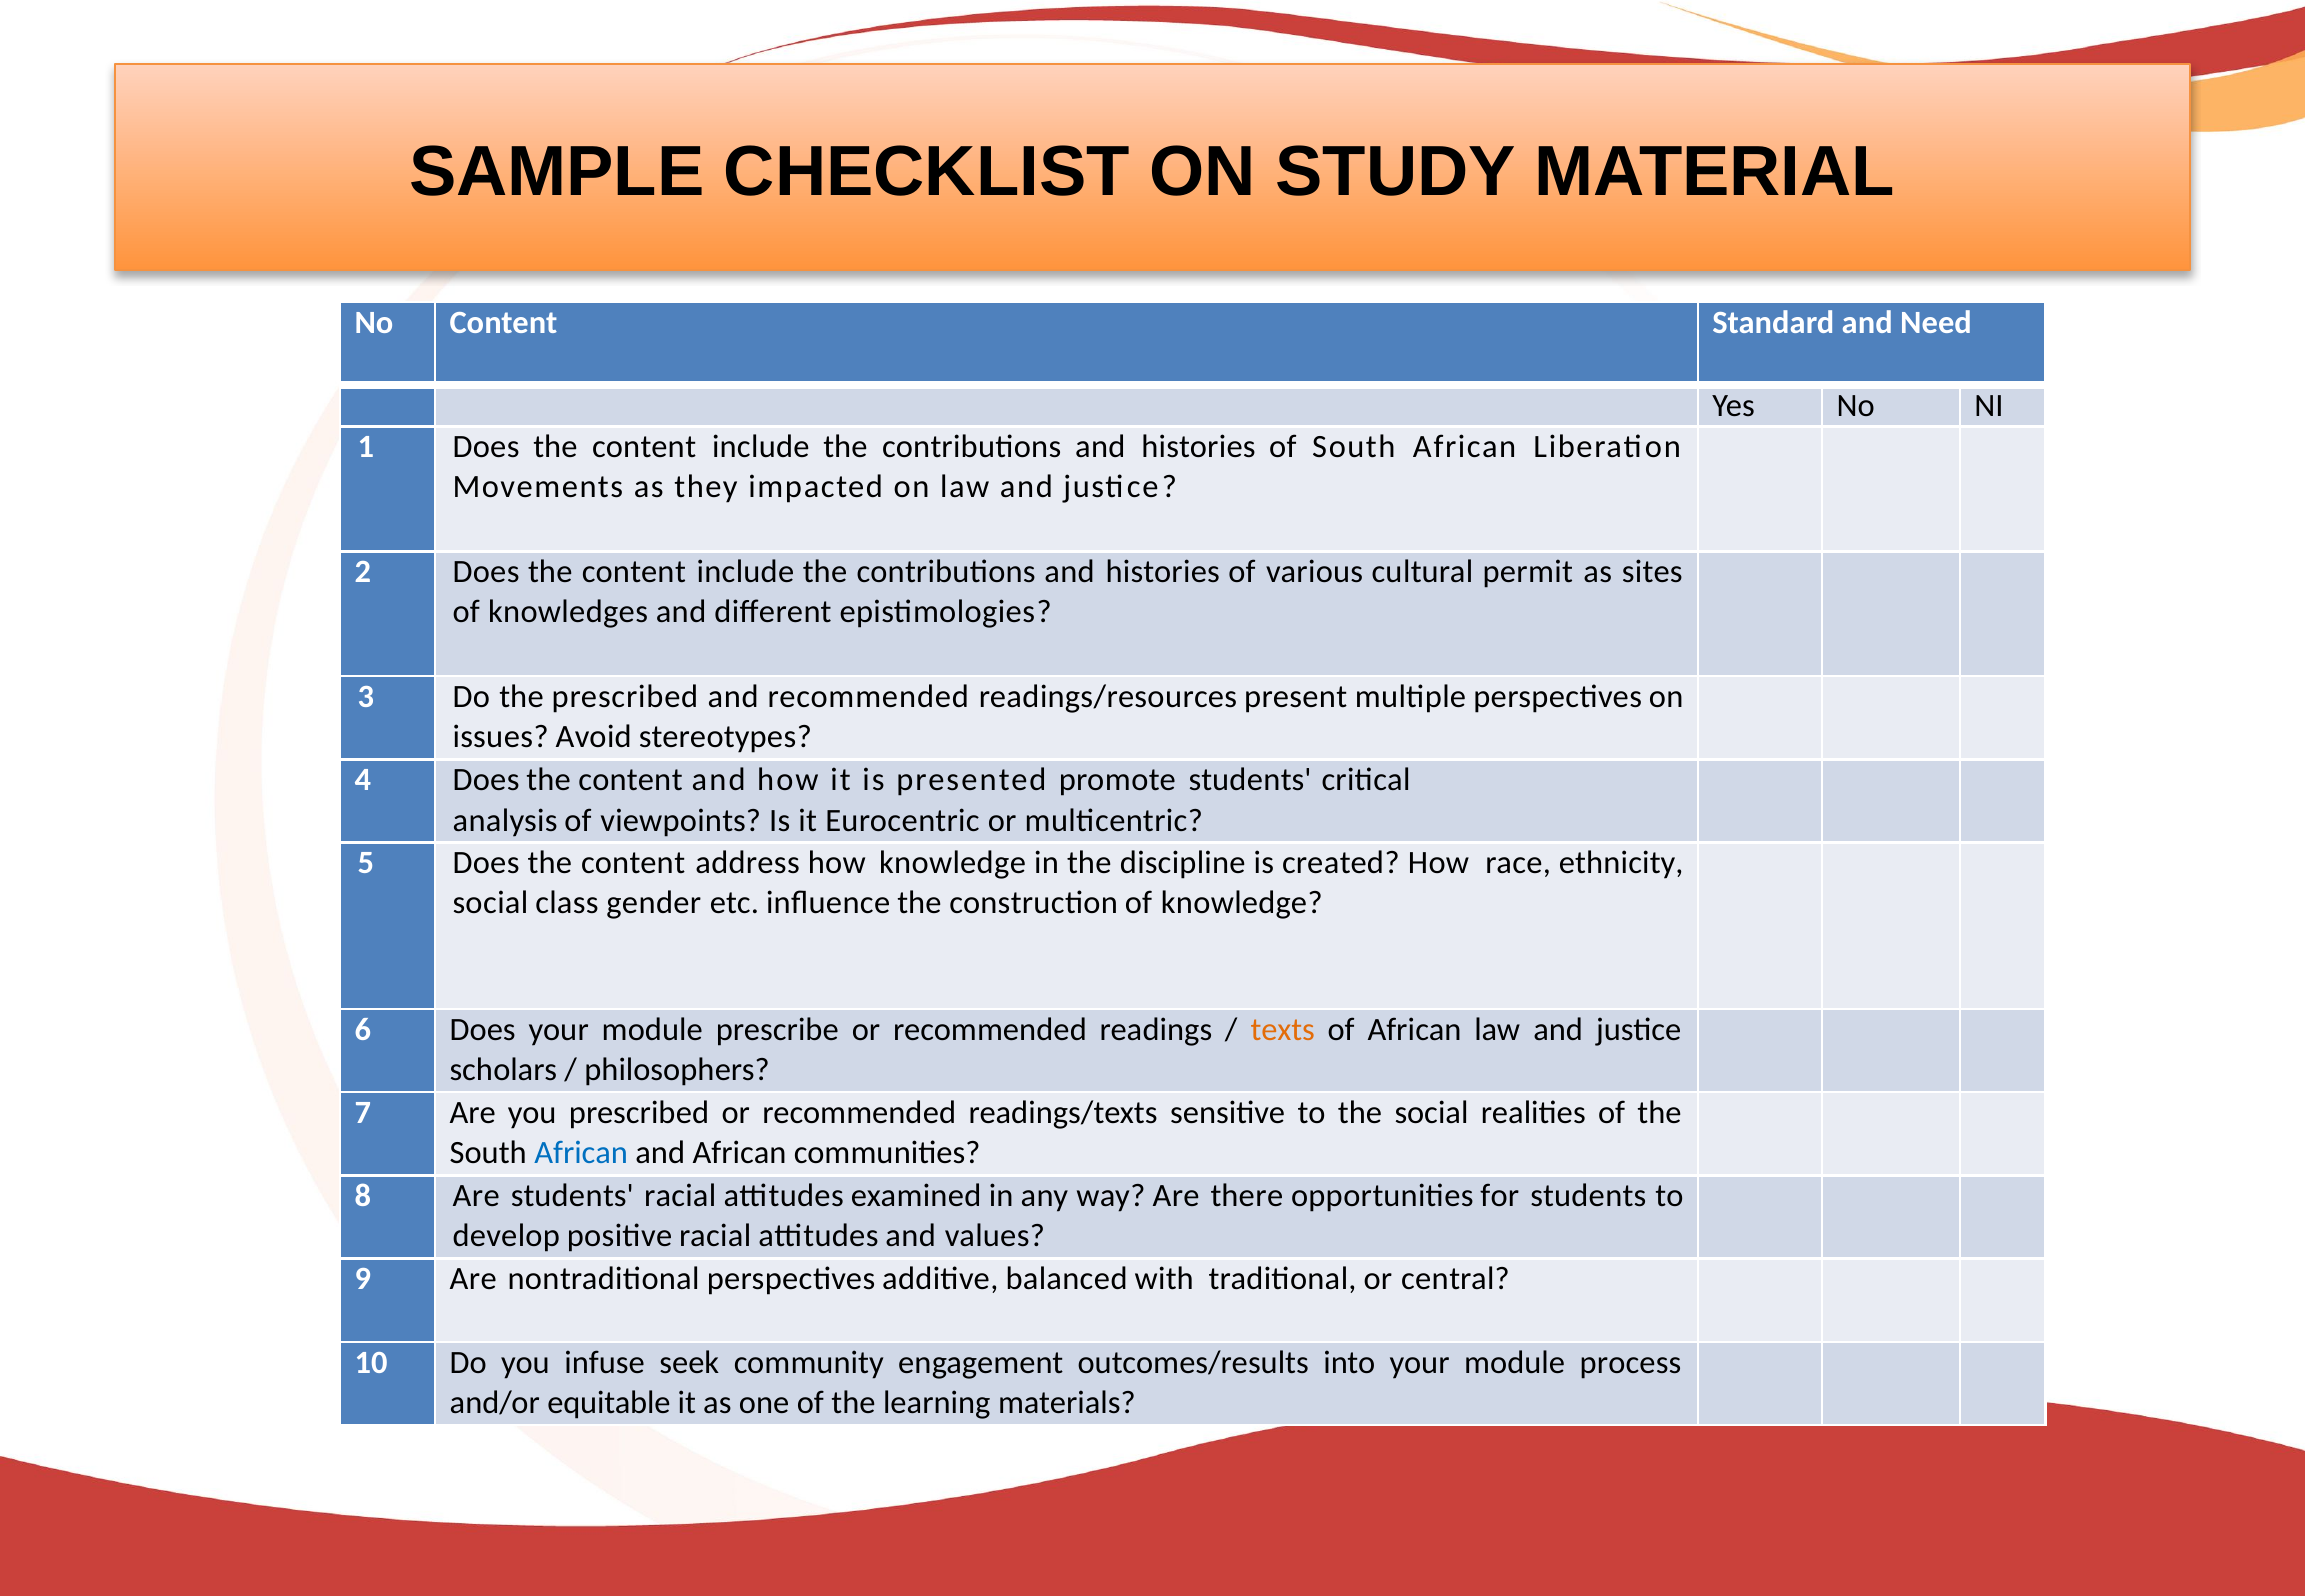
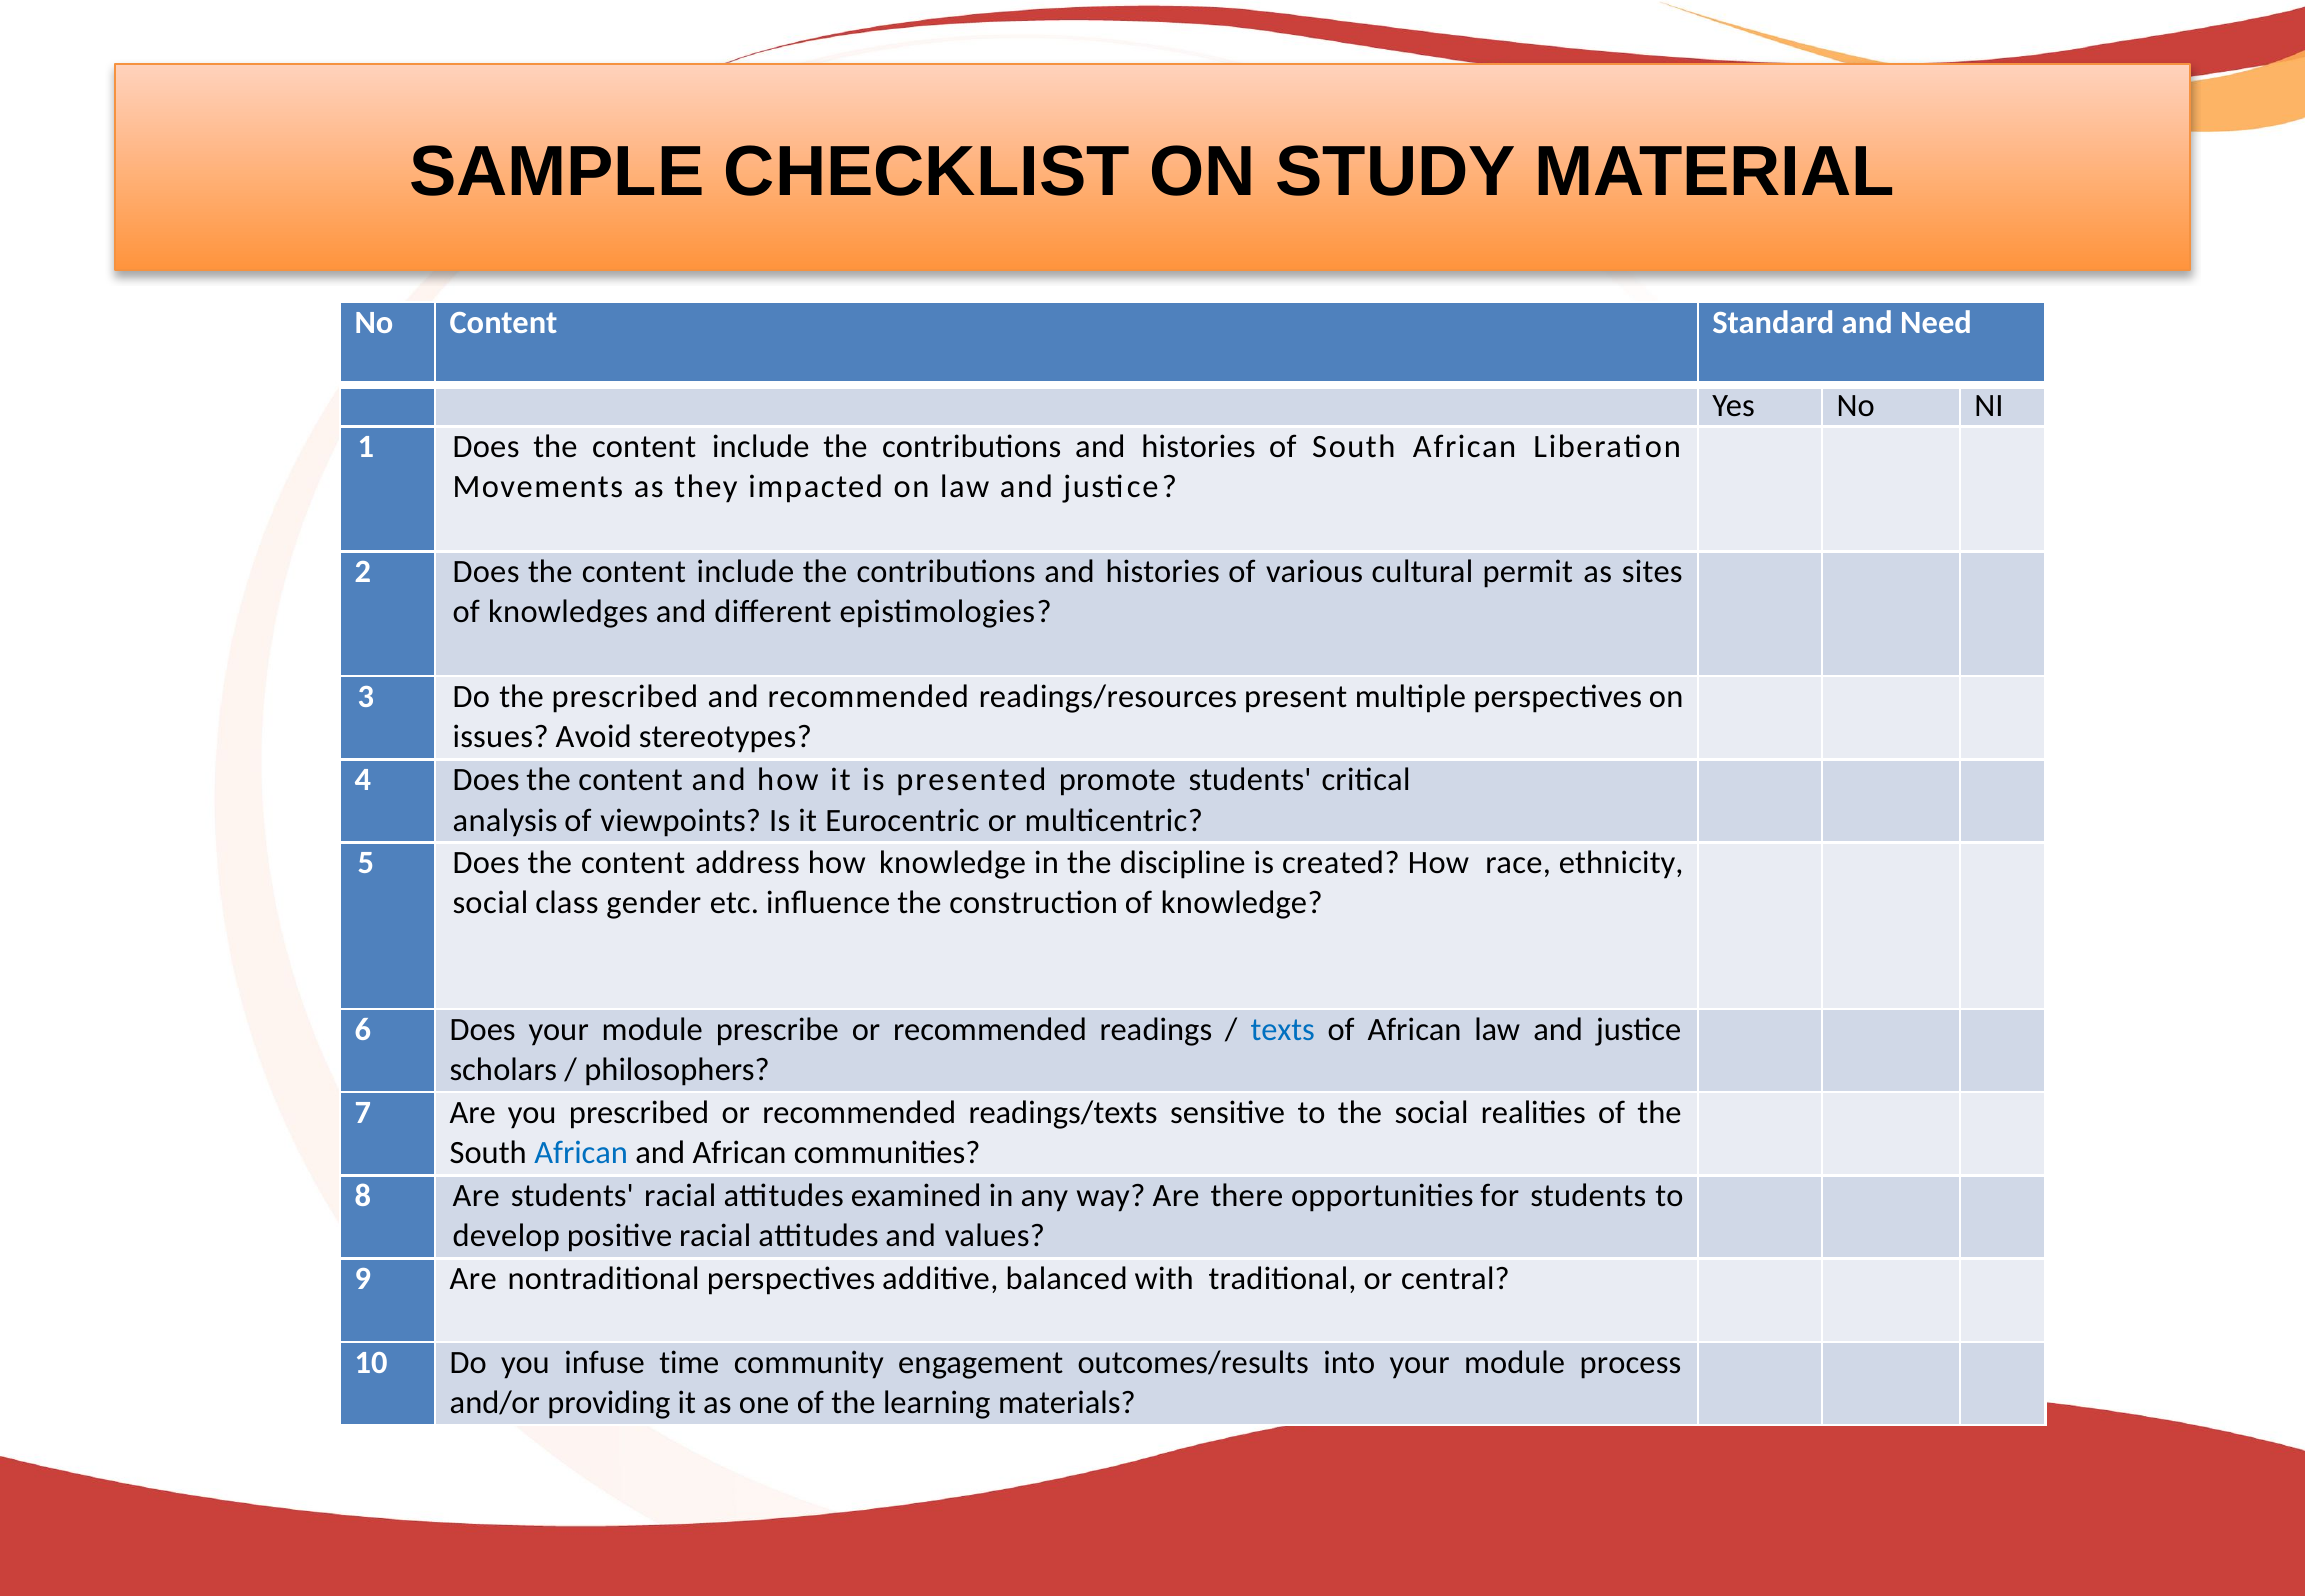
texts colour: orange -> blue (1283, 1029)
seek: seek -> time (689, 1362)
equitable: equitable -> providing (609, 1402)
